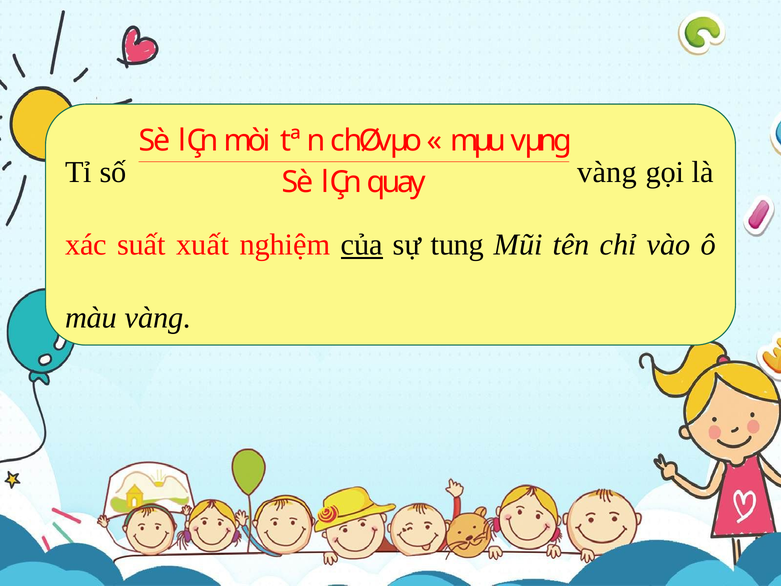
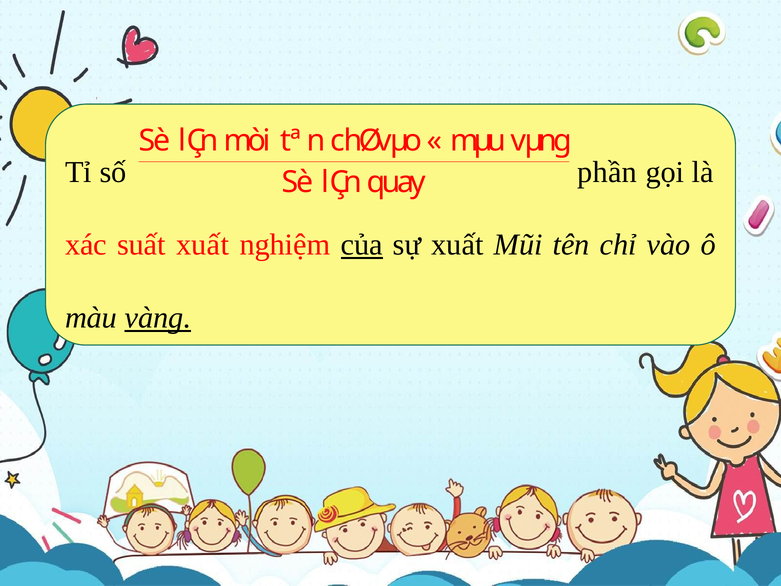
số vàng: vàng -> phần (607, 172)
sự tung: tung -> xuất (457, 245)
vàng underline: none -> present (158, 318)
